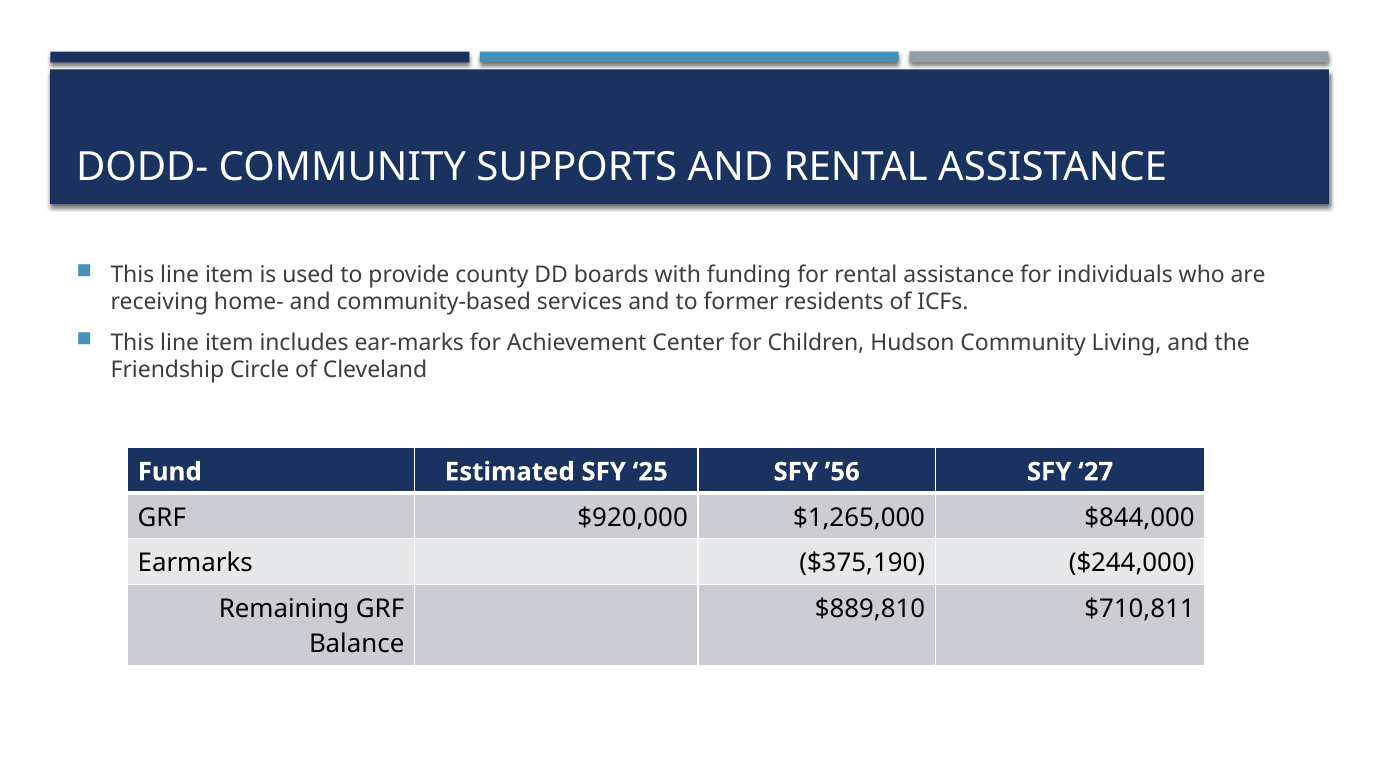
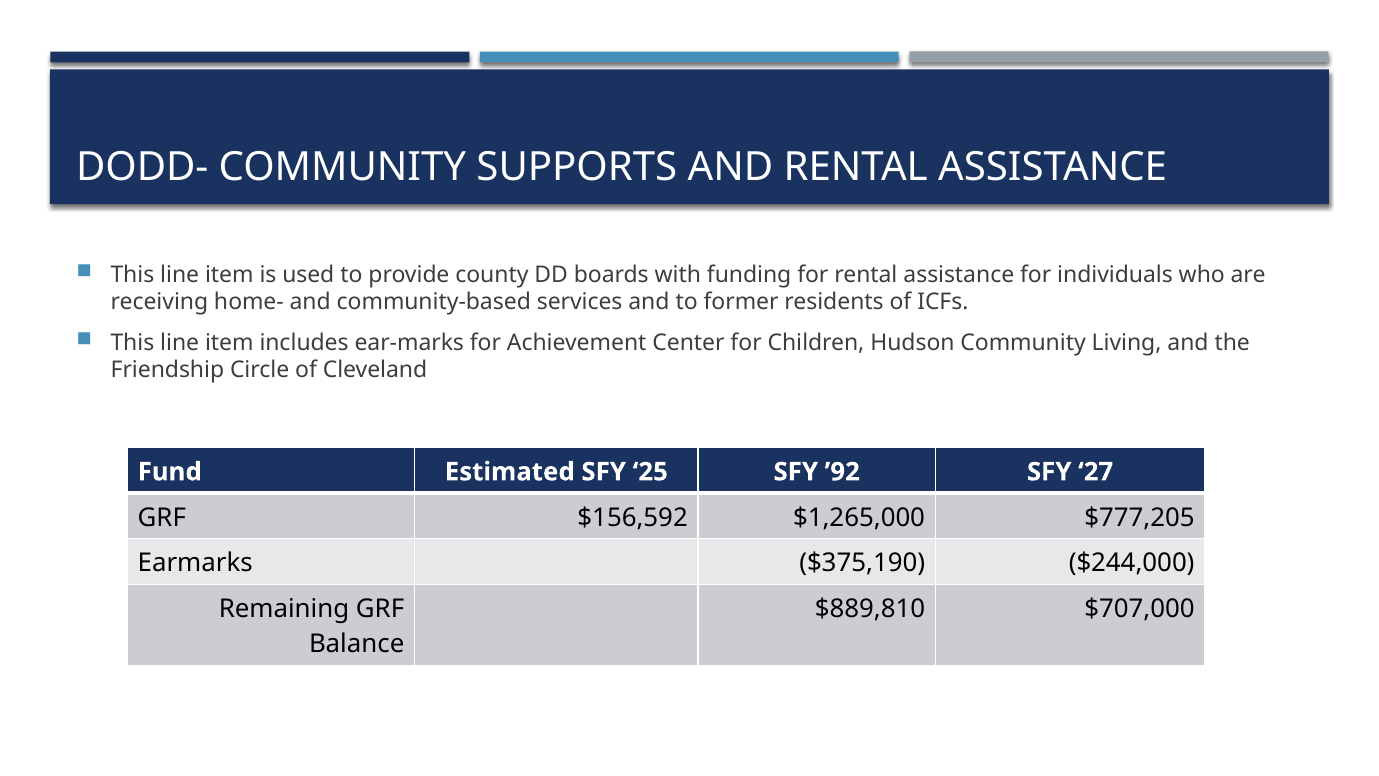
’56: ’56 -> ’92 (842, 472)
$920,000: $920,000 -> $156,592 (633, 517)
$844,000: $844,000 -> $777,205 (1139, 517)
$710,811: $710,811 -> $707,000 (1139, 608)
